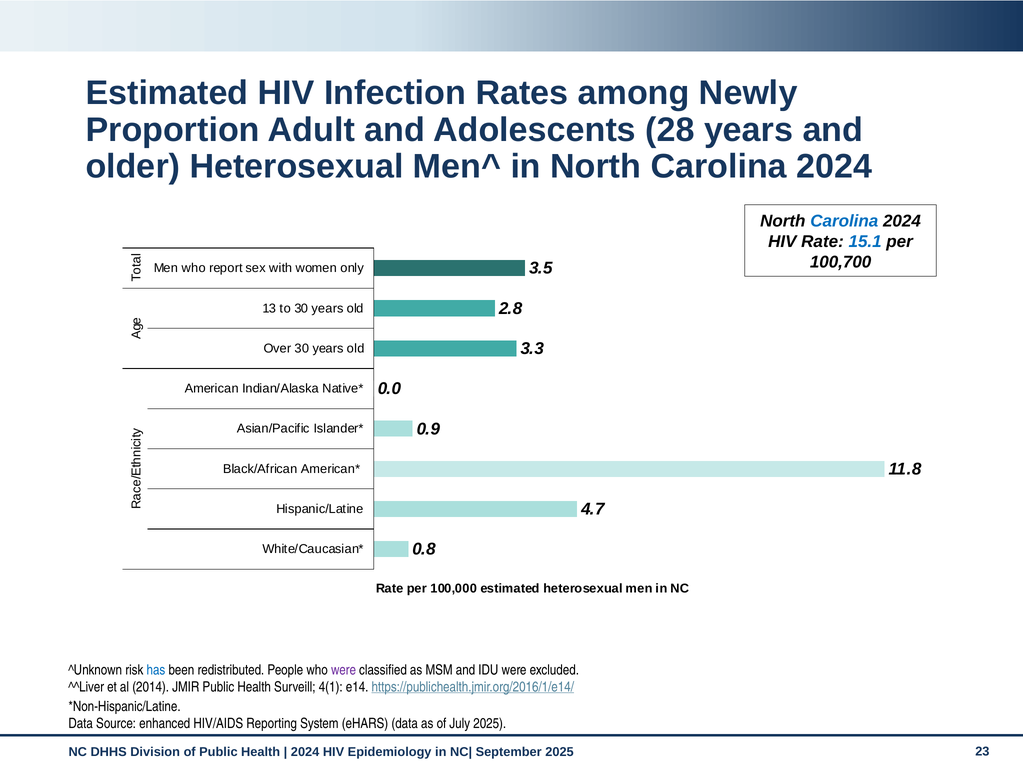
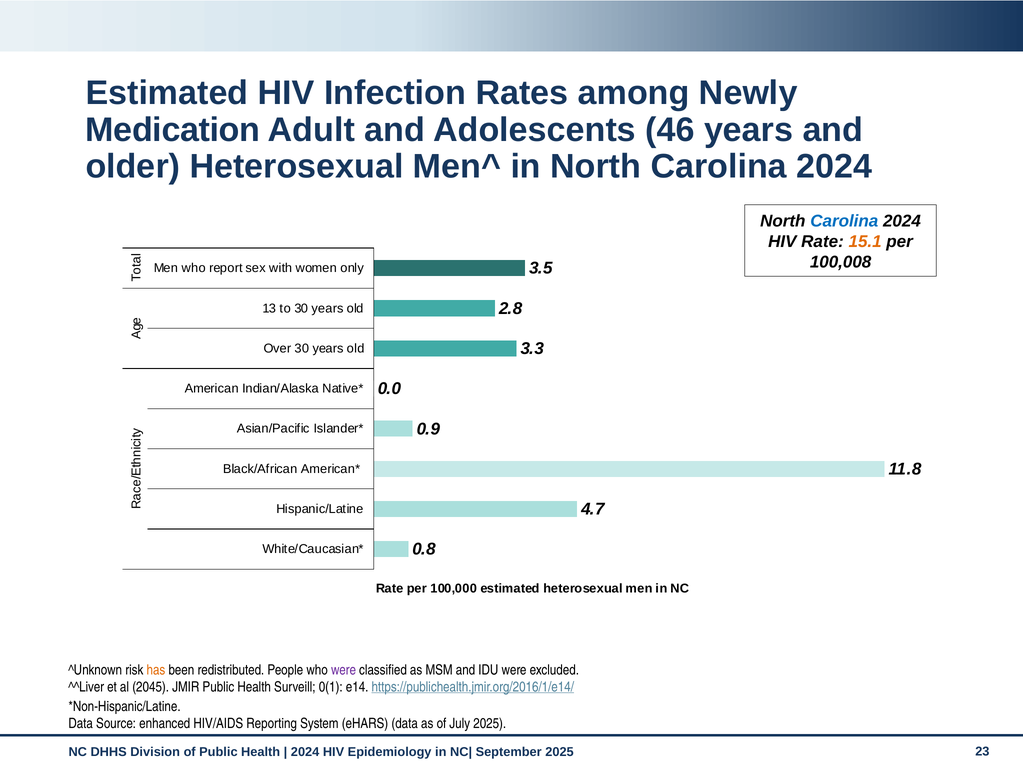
Proportion: Proportion -> Medication (173, 130)
28: 28 -> 46 (670, 130)
15.1 colour: blue -> orange (865, 242)
100,700: 100,700 -> 100,008 (841, 262)
has colour: blue -> orange (156, 670)
2014: 2014 -> 2045 (151, 687)
4(1: 4(1 -> 0(1 (331, 687)
